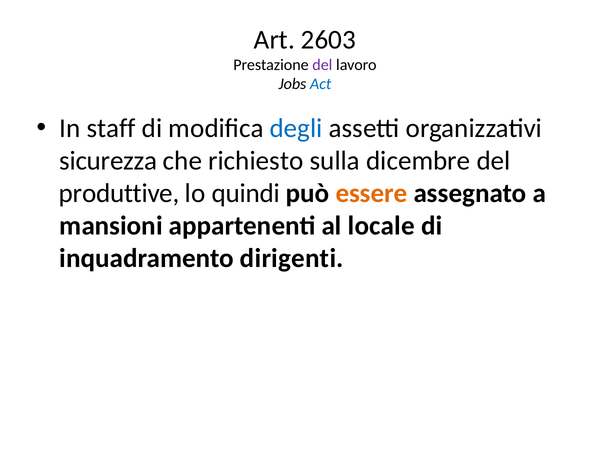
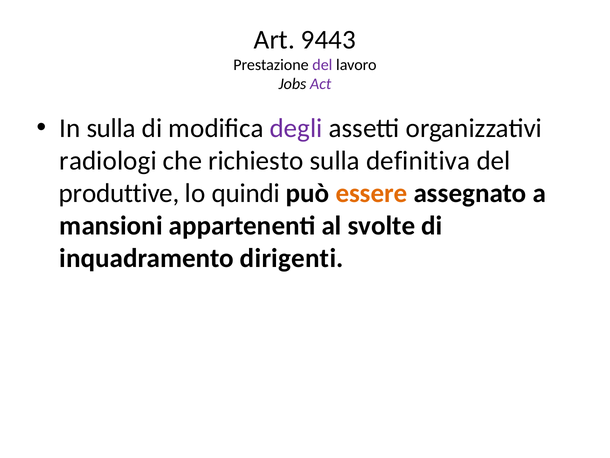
2603: 2603 -> 9443 (328, 40)
Act colour: blue -> purple (321, 84)
In staff: staff -> sulla (111, 128)
degli colour: blue -> purple (296, 128)
sicurezza: sicurezza -> radiologi (108, 161)
dicembre: dicembre -> definitiva (418, 161)
locale: locale -> svolte (381, 226)
